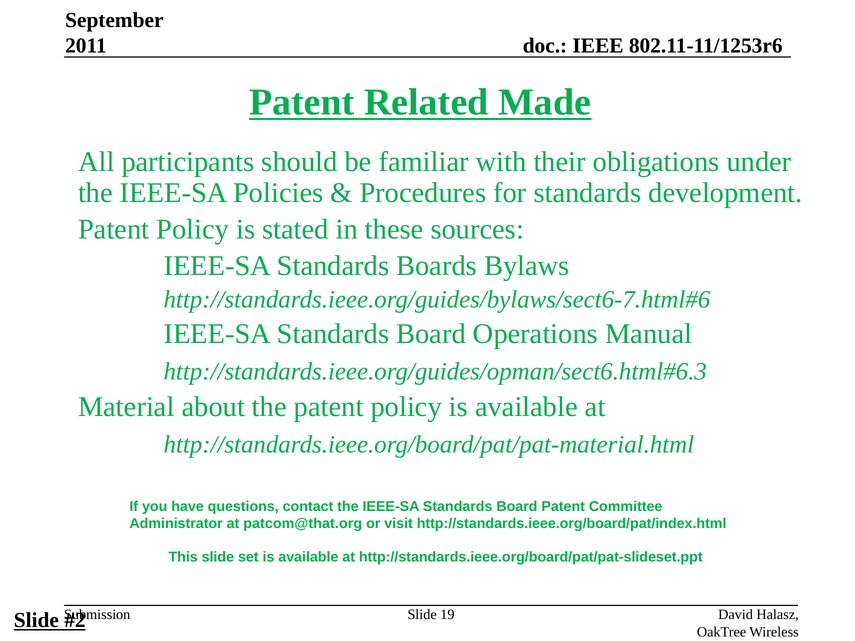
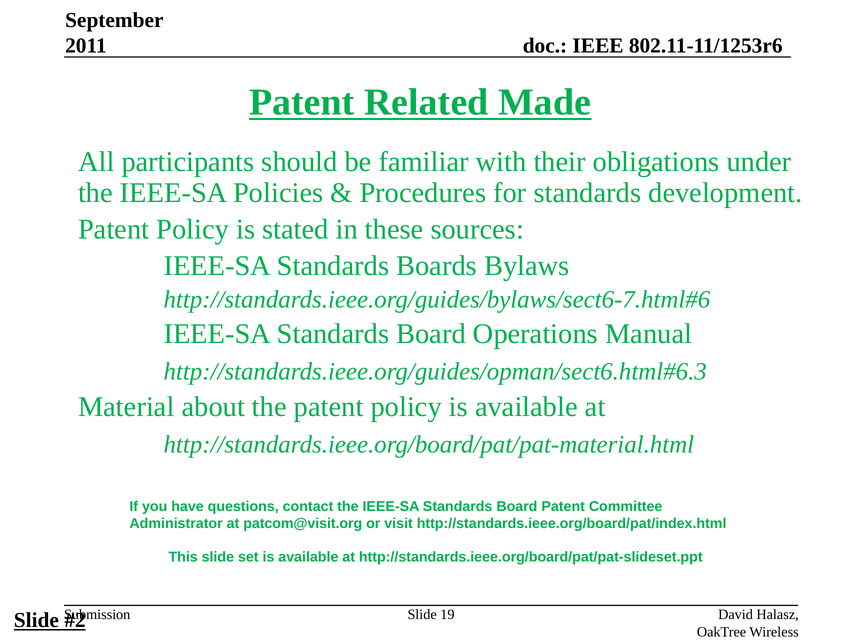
patcom@that.org: patcom@that.org -> patcom@visit.org (303, 524)
